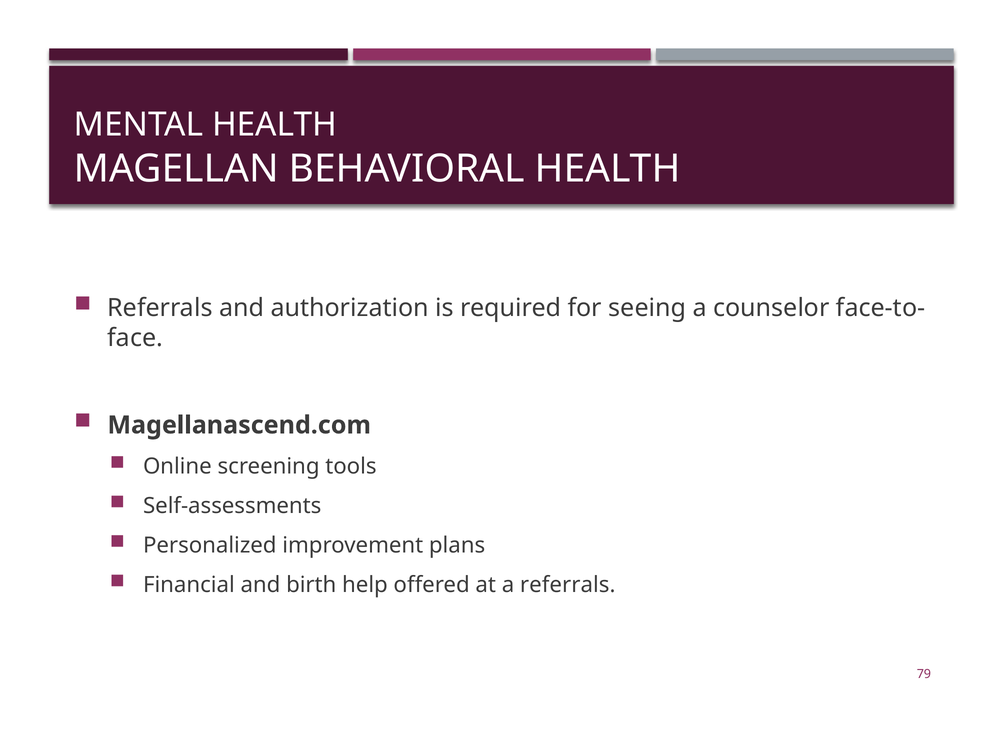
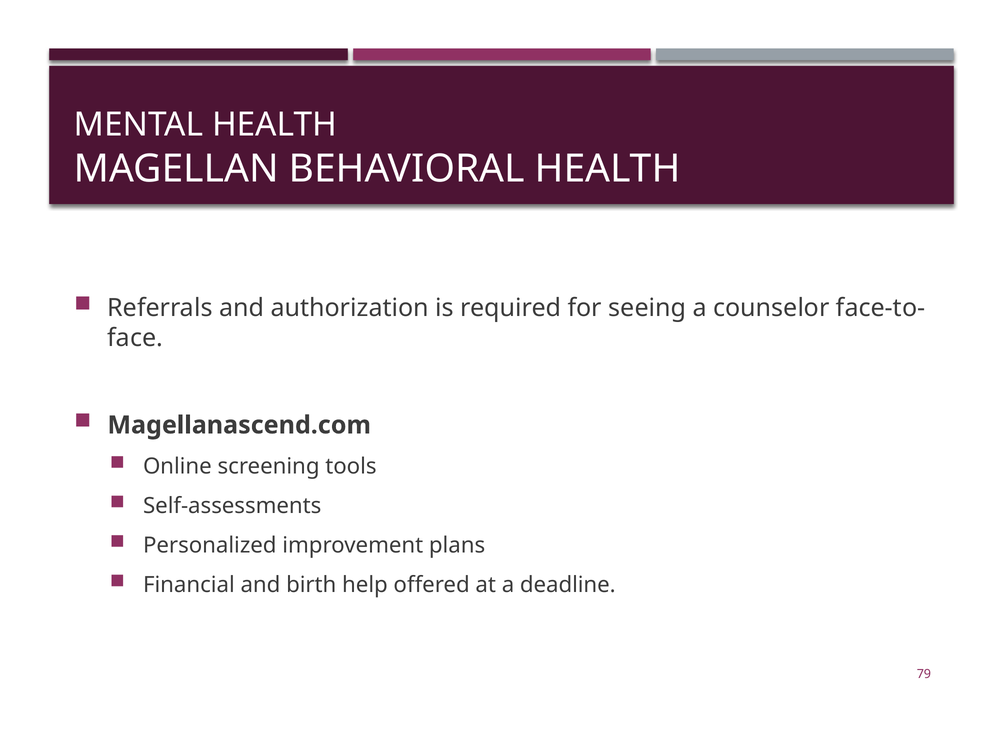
a referrals: referrals -> deadline (568, 585)
